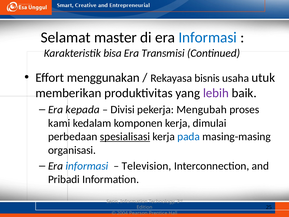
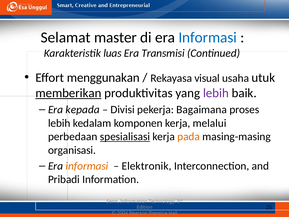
bisa: bisa -> luas (113, 53)
bisnis: bisnis -> visual (207, 78)
memberikan underline: none -> present (68, 93)
Mengubah: Mengubah -> Bagaimana (202, 110)
kami: kami -> lebih (59, 123)
dimulai: dimulai -> melalui (210, 123)
pada colour: blue -> orange (189, 136)
informasi colour: blue -> orange (87, 166)
Television: Television -> Elektronik (147, 166)
